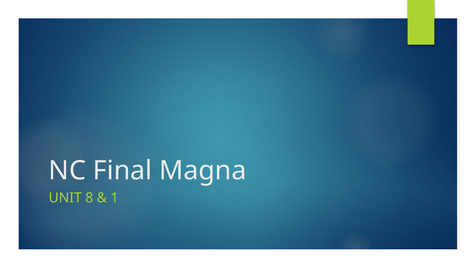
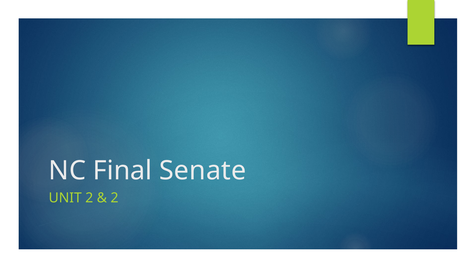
Magna: Magna -> Senate (203, 171)
UNIT 8: 8 -> 2 (89, 198)
1: 1 -> 2 (115, 198)
